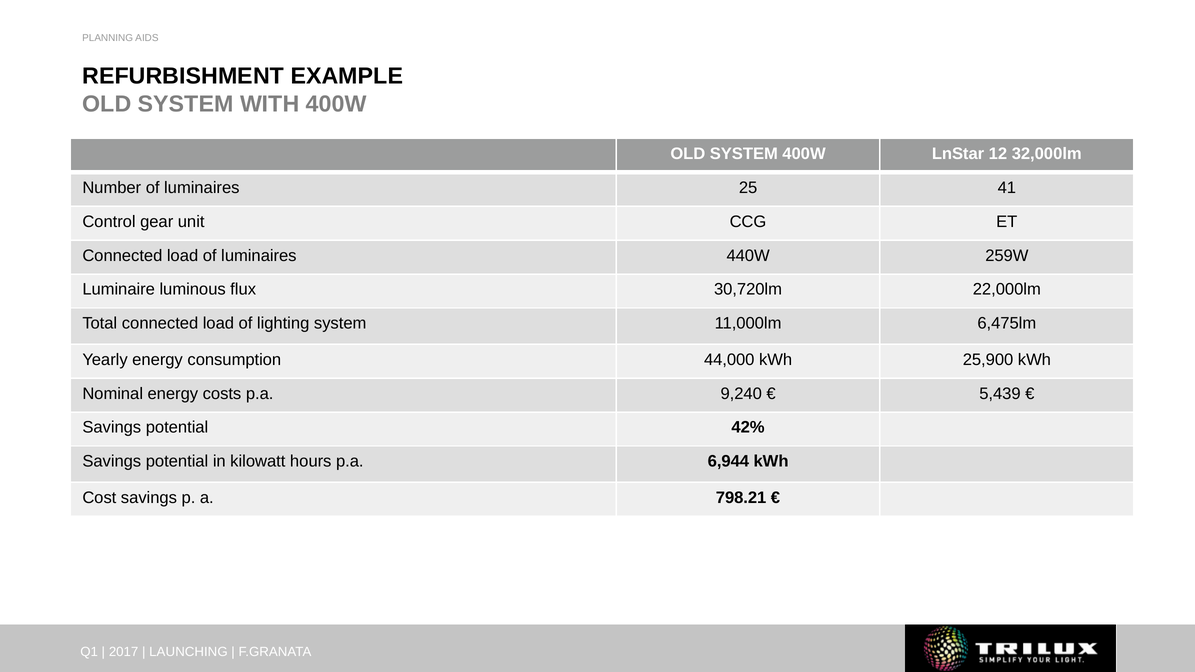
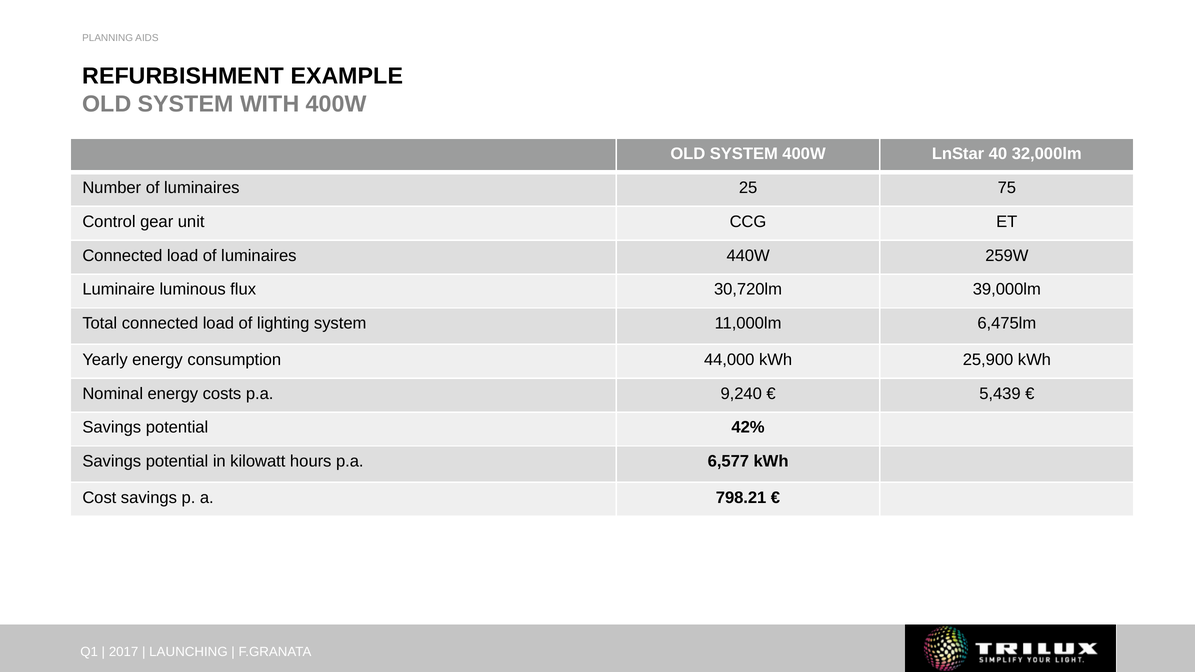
12: 12 -> 40 (998, 154)
41: 41 -> 75 (1007, 188)
22,000lm: 22,000lm -> 39,000lm (1007, 290)
6,944: 6,944 -> 6,577 (728, 462)
